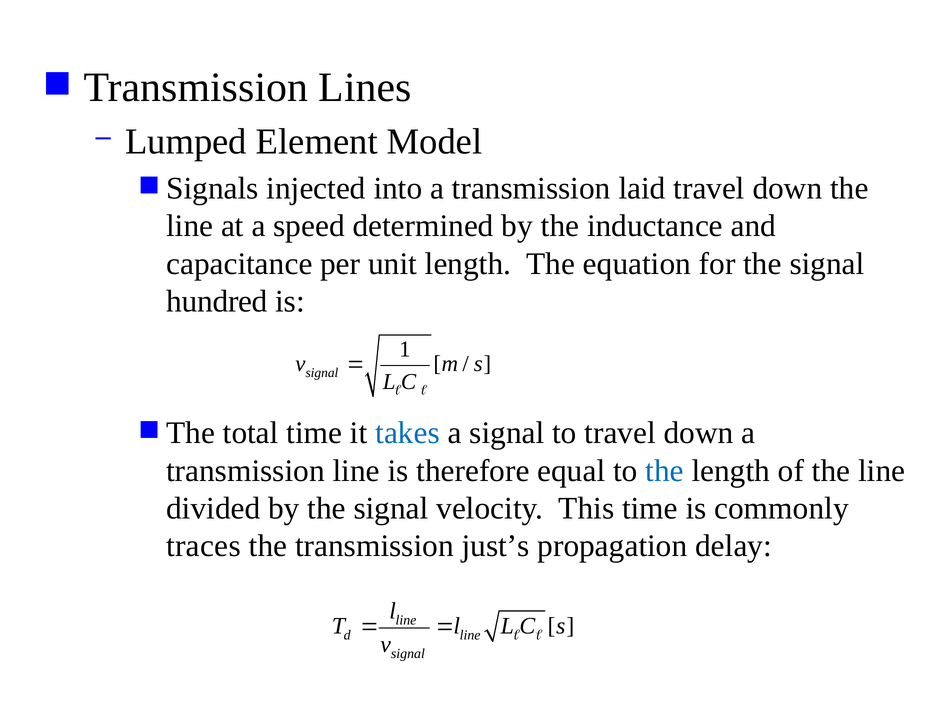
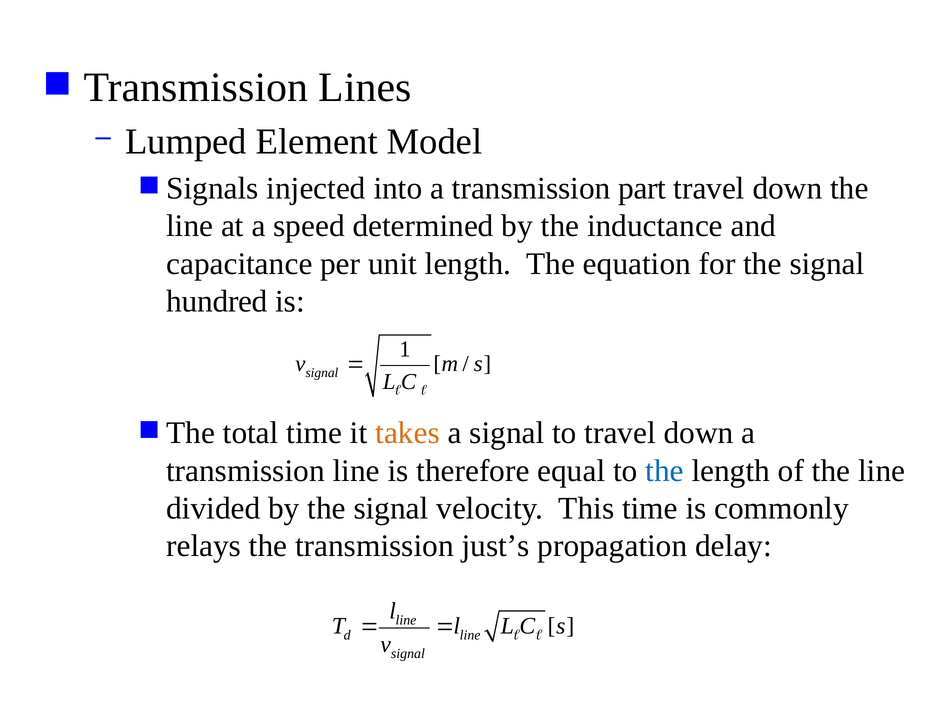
laid: laid -> part (642, 188)
takes colour: blue -> orange (408, 433)
traces: traces -> relays (204, 546)
